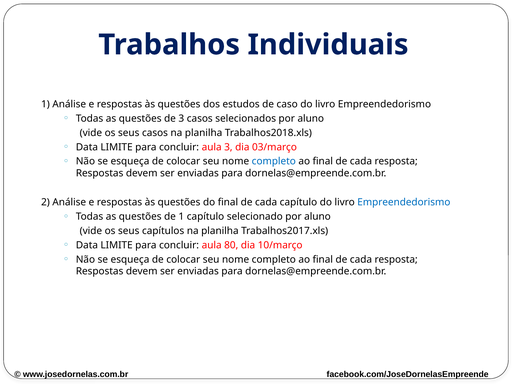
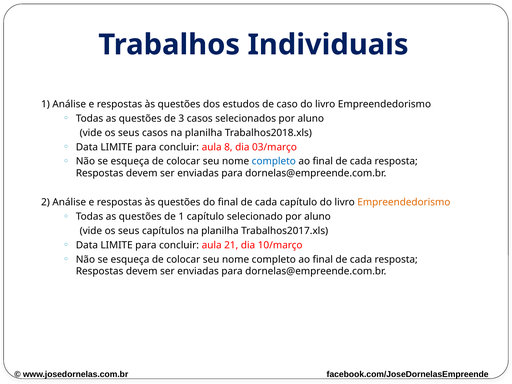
aula 3: 3 -> 8 (228, 147)
Empreendedorismo colour: blue -> orange (404, 202)
80: 80 -> 21 (231, 245)
